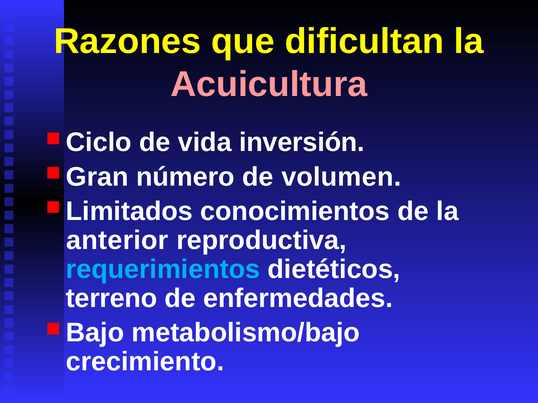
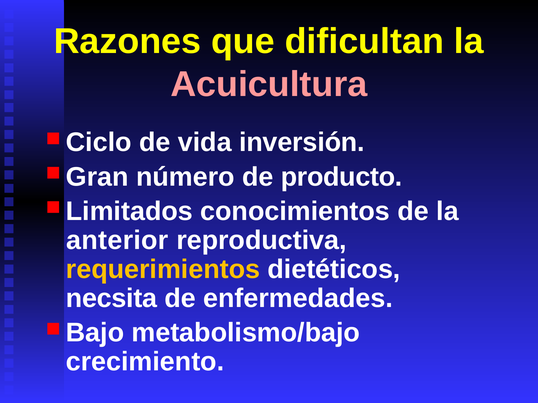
volumen: volumen -> producto (342, 177)
requerimientos colour: light blue -> yellow (163, 270)
terreno: terreno -> necsita (112, 299)
